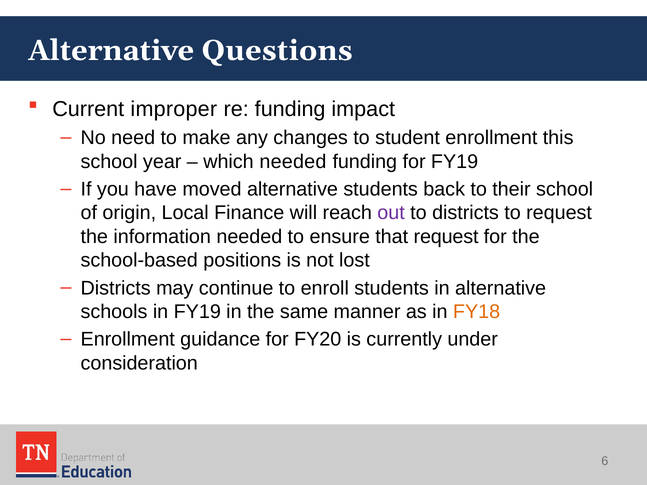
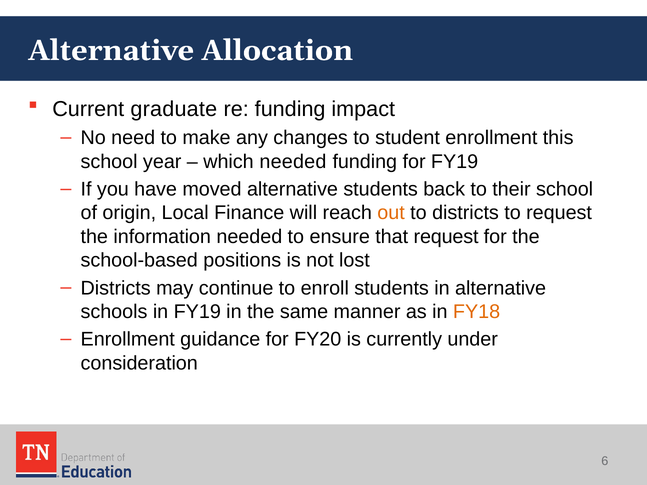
Questions: Questions -> Allocation (277, 51)
improper: improper -> graduate (174, 109)
out colour: purple -> orange (391, 213)
